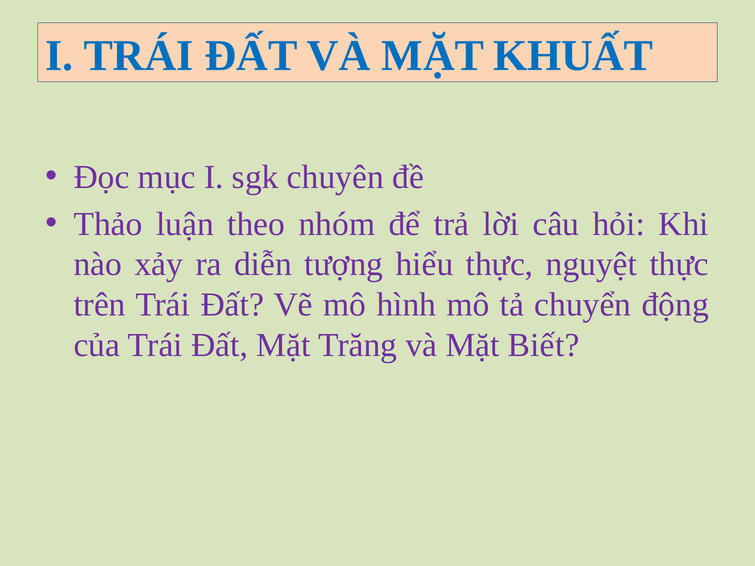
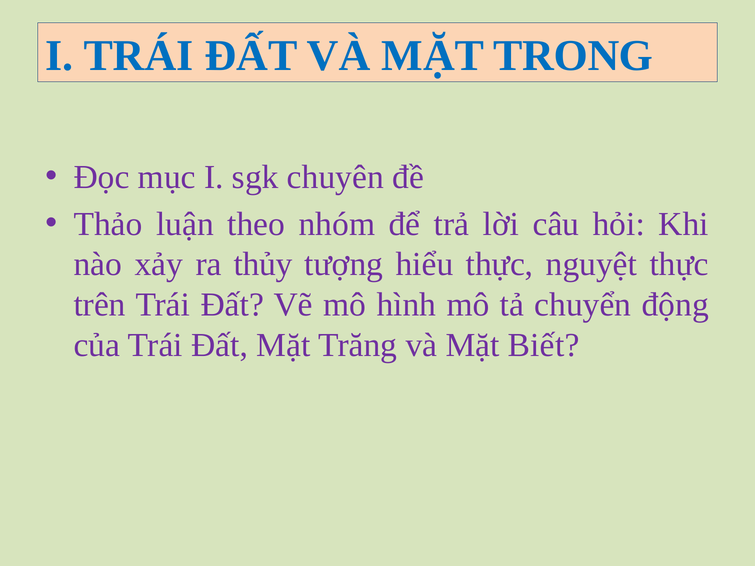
KHUẤT: KHUẤT -> TRONG (573, 56)
diễn: diễn -> thủy (263, 265)
